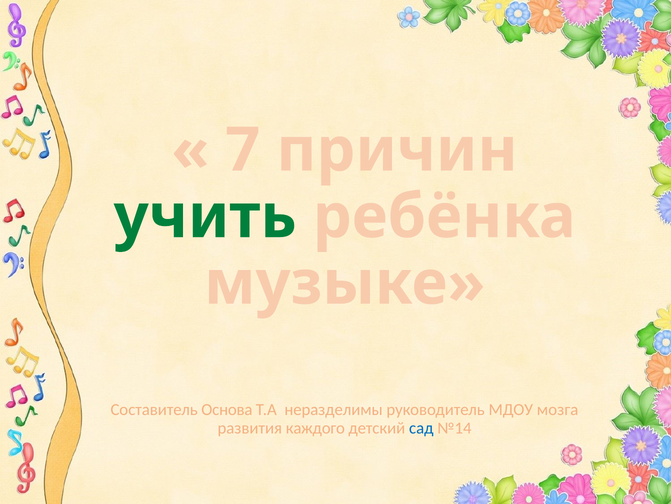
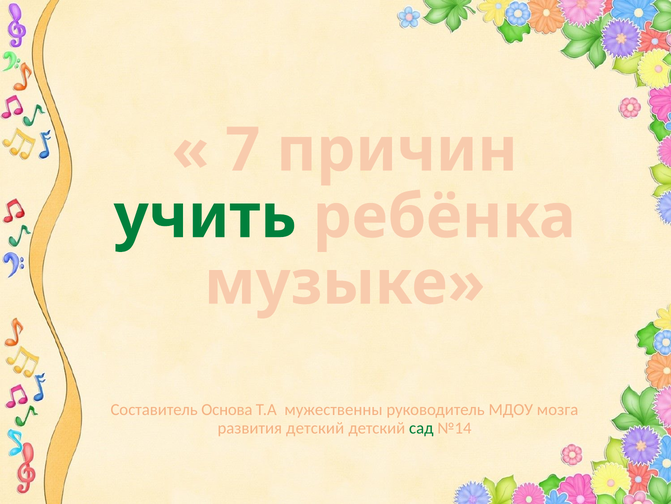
неразделимы: неразделимы -> мужественны (333, 409)
развития каждого: каждого -> детский (315, 427)
сад colour: blue -> green (421, 427)
